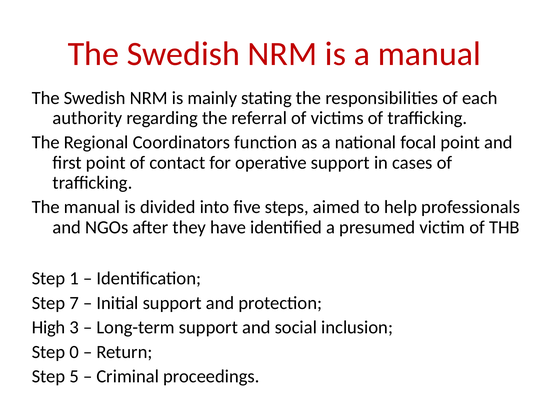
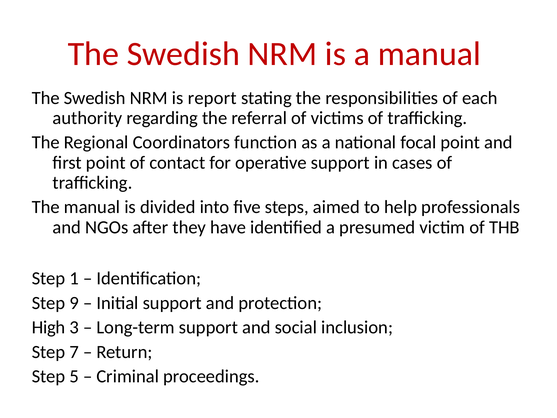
mainly: mainly -> report (212, 98)
7: 7 -> 9 (74, 303)
0: 0 -> 7 (74, 352)
